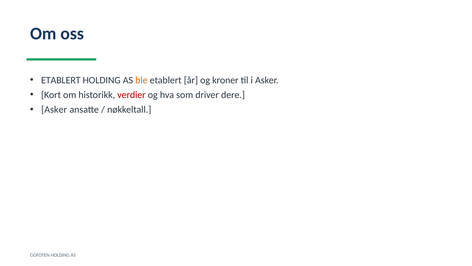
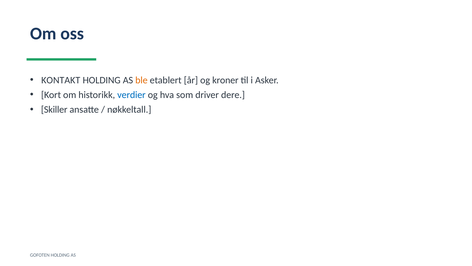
ETABLERT: ETABLERT -> KONTAKT (61, 80)
verdier colour: red -> blue (131, 95)
Asker: Asker -> Skiller (54, 109)
